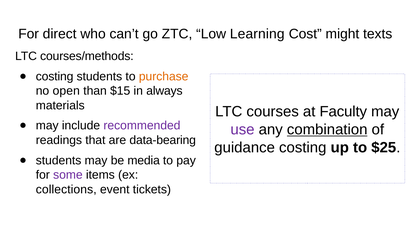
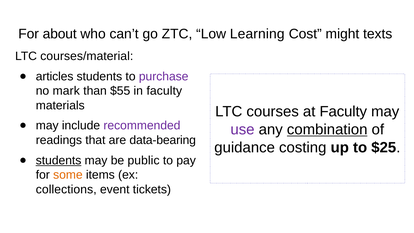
direct: direct -> about (60, 34)
courses/methods: courses/methods -> courses/material (87, 56)
costing: costing -> articles (55, 76)
purchase colour: orange -> purple (164, 76)
open: open -> mark (66, 91)
$15: $15 -> $55 (120, 91)
in always: always -> faculty (164, 91)
students underline: none -> present (59, 160)
media: media -> public (144, 160)
some colour: purple -> orange (68, 175)
